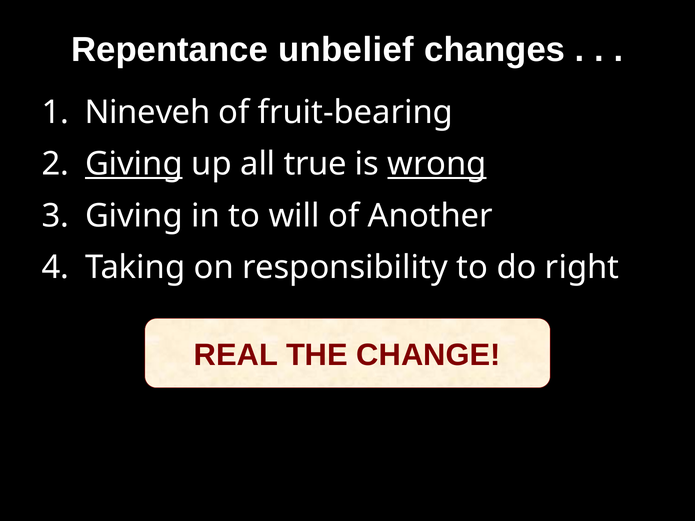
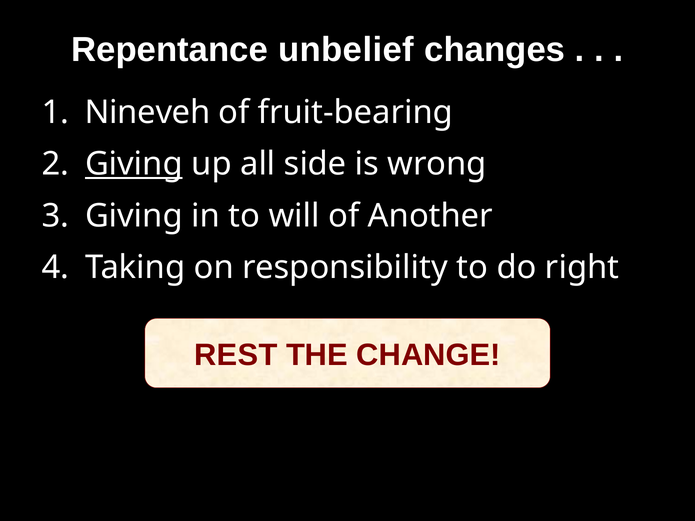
true: true -> side (315, 164)
wrong underline: present -> none (437, 164)
REAL: REAL -> REST (236, 355)
